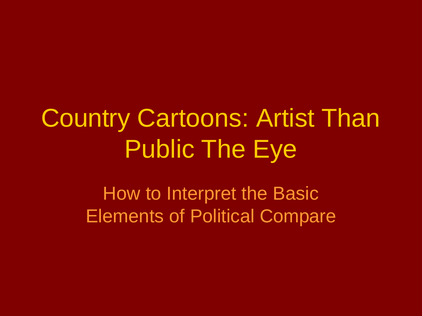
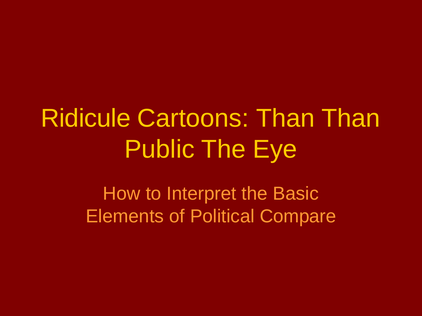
Country: Country -> Ridicule (86, 119)
Cartoons Artist: Artist -> Than (285, 119)
